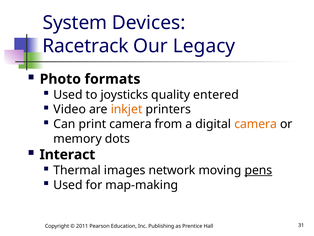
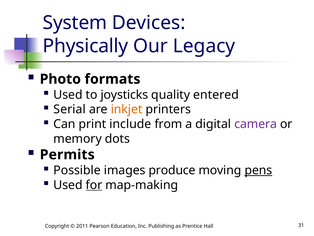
Racetrack: Racetrack -> Physically (85, 46)
Video: Video -> Serial (70, 109)
print camera: camera -> include (130, 124)
camera colour: orange -> purple (256, 124)
Interact: Interact -> Permits (67, 154)
Thermal: Thermal -> Possible (77, 170)
network: network -> produce (172, 170)
for underline: none -> present (94, 185)
